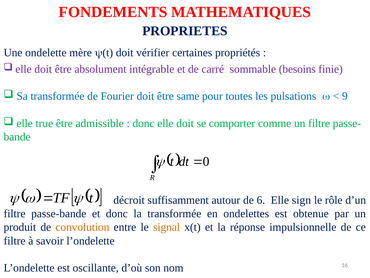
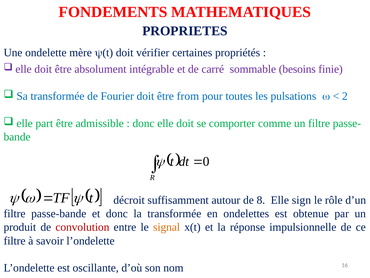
same: same -> from (188, 96)
9: 9 -> 2 (345, 96)
true: true -> part (44, 123)
6: 6 -> 8 (261, 200)
convolution colour: orange -> red (82, 227)
